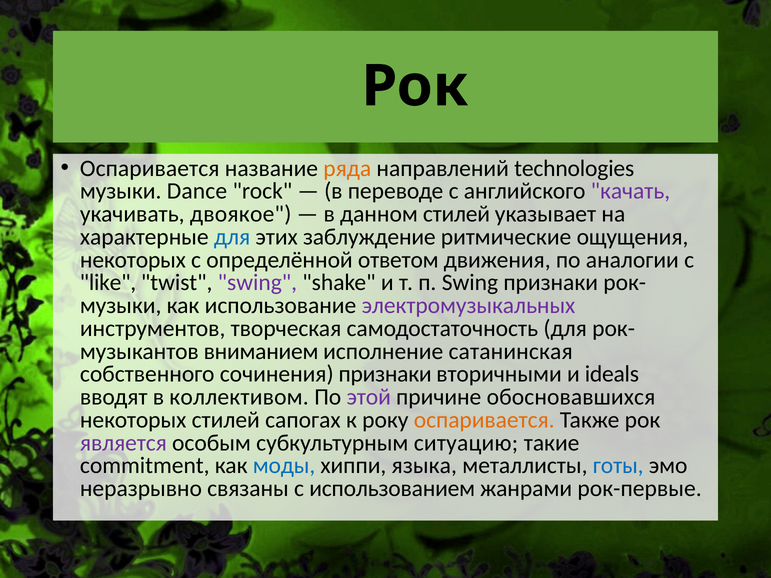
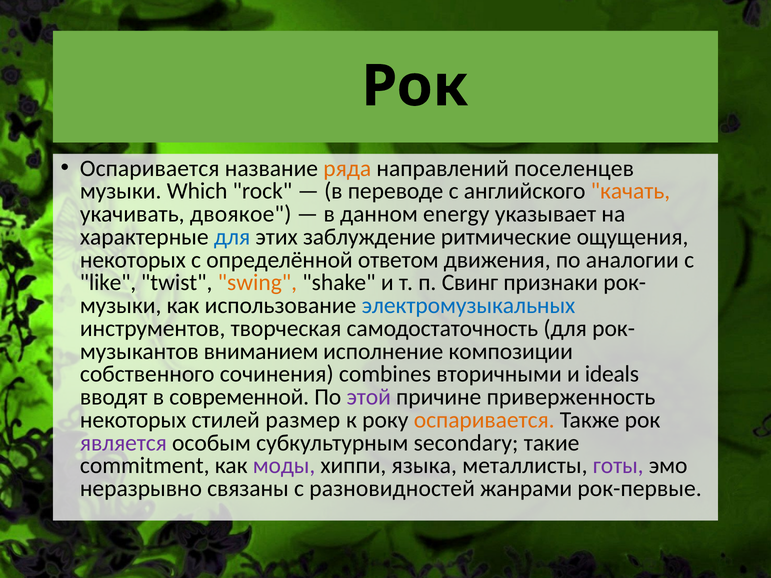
technologies: technologies -> поселенцев (574, 168)
Dance: Dance -> Which (197, 191)
качать colour: purple -> orange (630, 191)
данном стилей: стилей -> energy (456, 214)
swing colour: purple -> orange (257, 283)
п Swing: Swing -> Свинг (470, 283)
электромузыкальных colour: purple -> blue (468, 306)
сатанинская: сатанинская -> композиции (511, 351)
сочинения признаки: признаки -> combines (385, 374)
коллективом: коллективом -> современной (239, 397)
обосновавшихся: обосновавшихся -> приверженность (571, 397)
сапогах: сапогах -> размер (303, 420)
ситуацию: ситуацию -> secondary (466, 443)
моды colour: blue -> purple (284, 466)
готы colour: blue -> purple (618, 466)
использованием: использованием -> разновидностей (392, 489)
